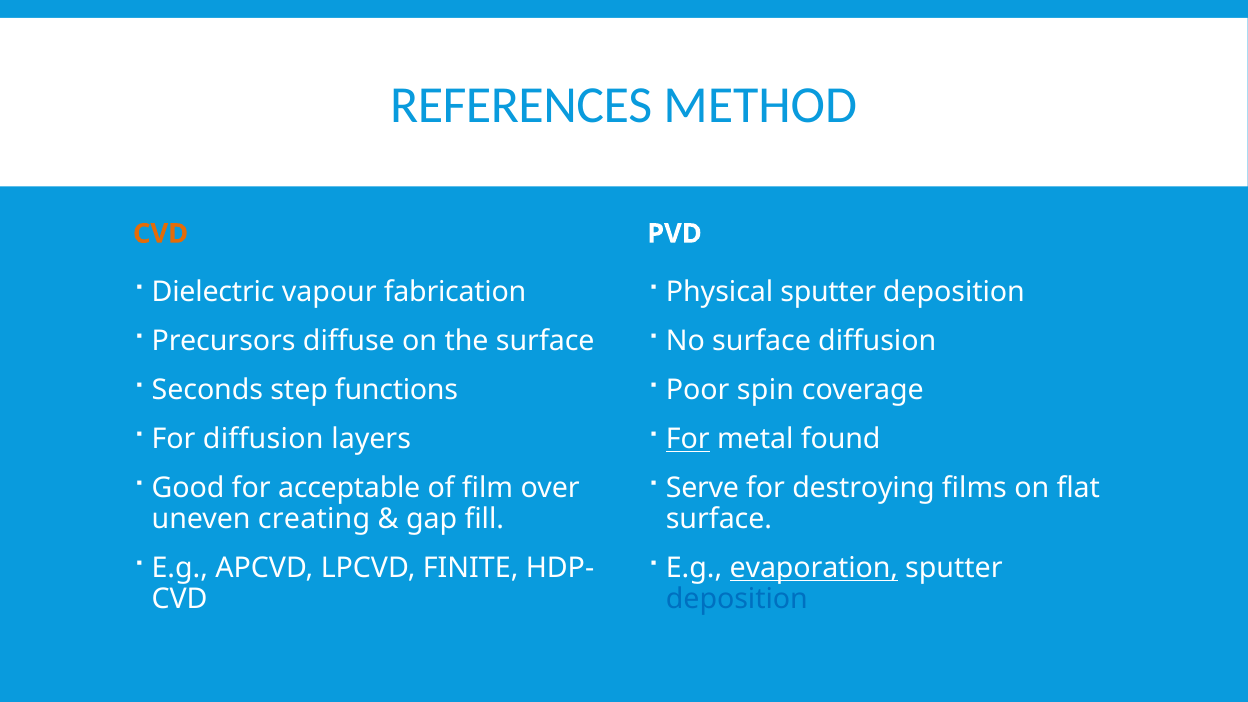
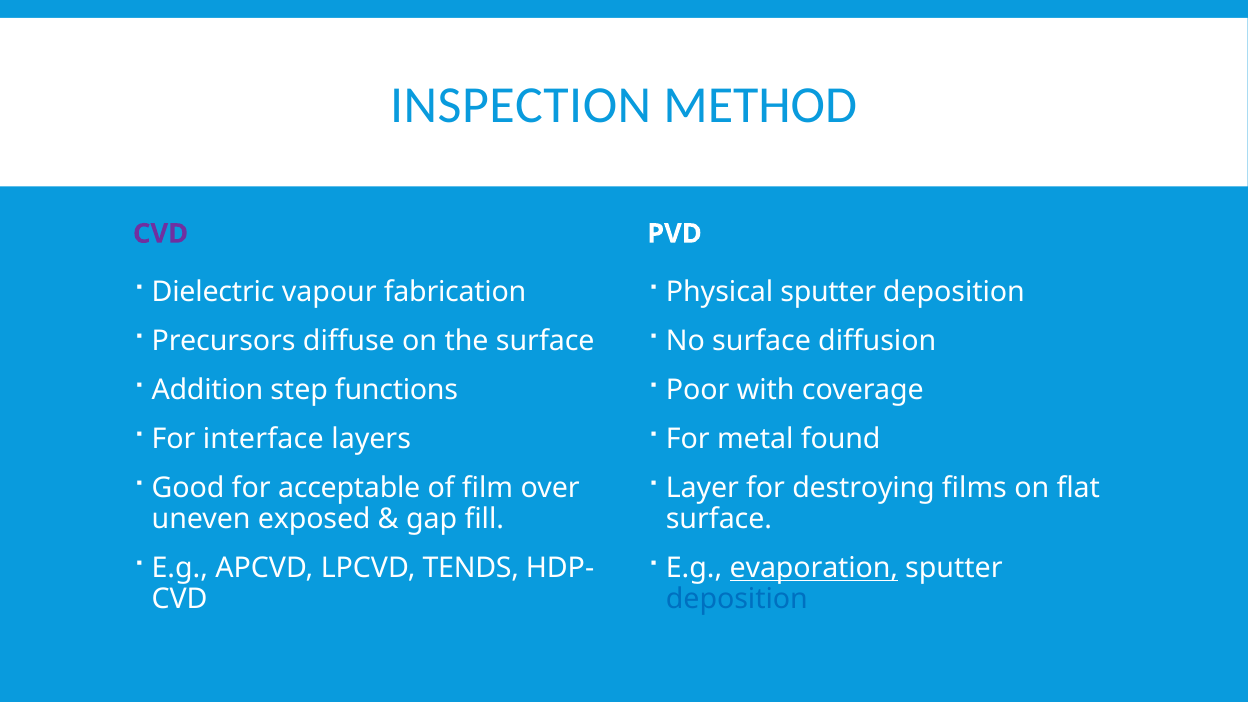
REFERENCES: REFERENCES -> INSPECTION (521, 105)
CVD colour: orange -> purple (161, 234)
Seconds: Seconds -> Addition (207, 390)
spin: spin -> with (766, 390)
For diffusion: diffusion -> interface (263, 439)
For underline: present -> none (688, 439)
Serve: Serve -> Layer (702, 488)
creating: creating -> exposed (314, 519)
FINITE: FINITE -> TENDS (471, 568)
